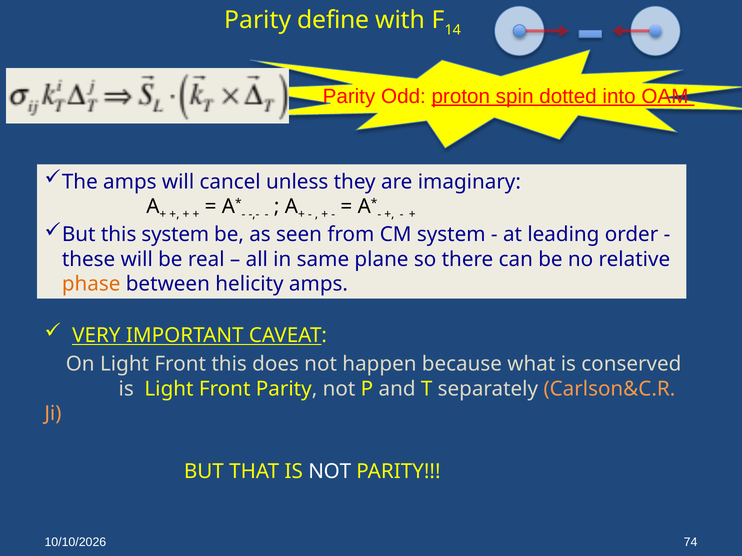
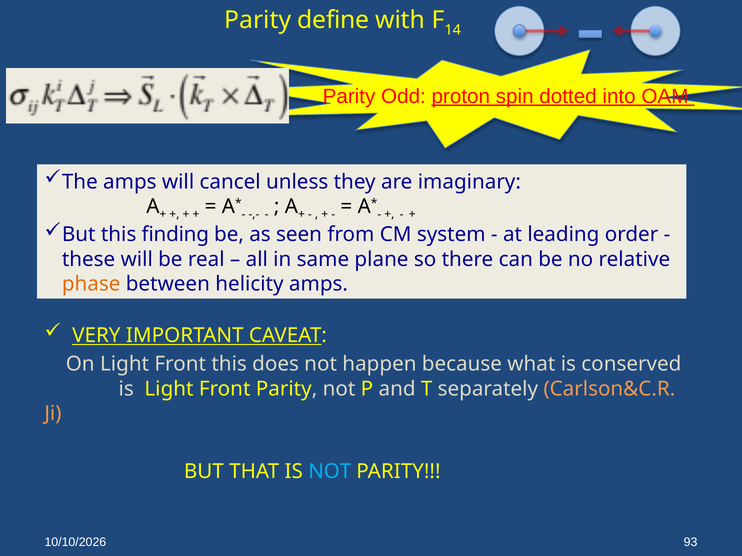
this system: system -> finding (175, 235)
NOT colour: white -> light blue (330, 472)
74: 74 -> 93 (691, 543)
